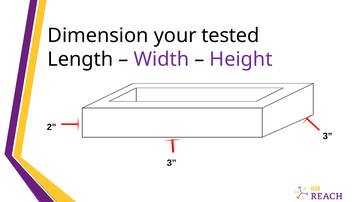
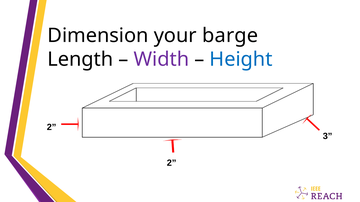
tested: tested -> barge (230, 36)
Height colour: purple -> blue (241, 60)
3: 3 -> 2 (172, 163)
